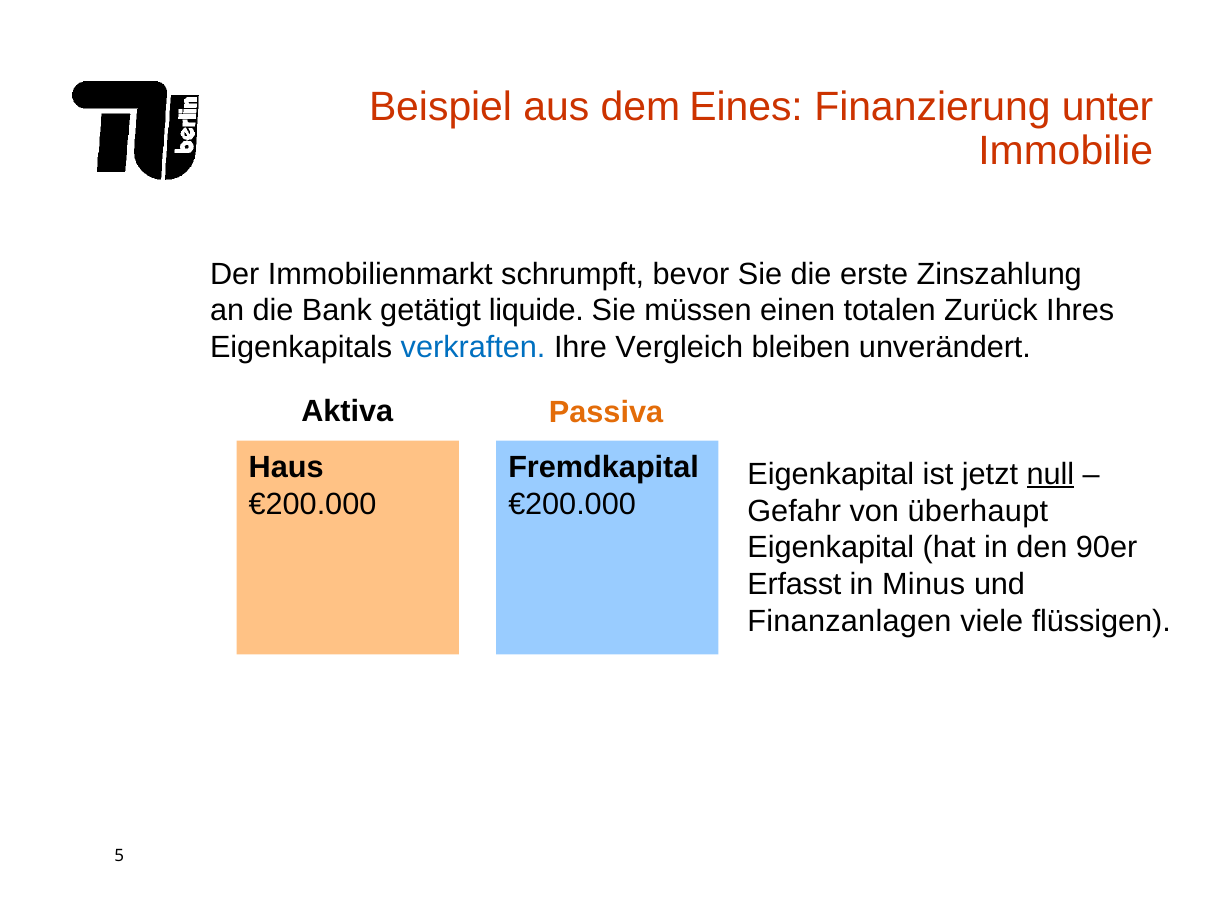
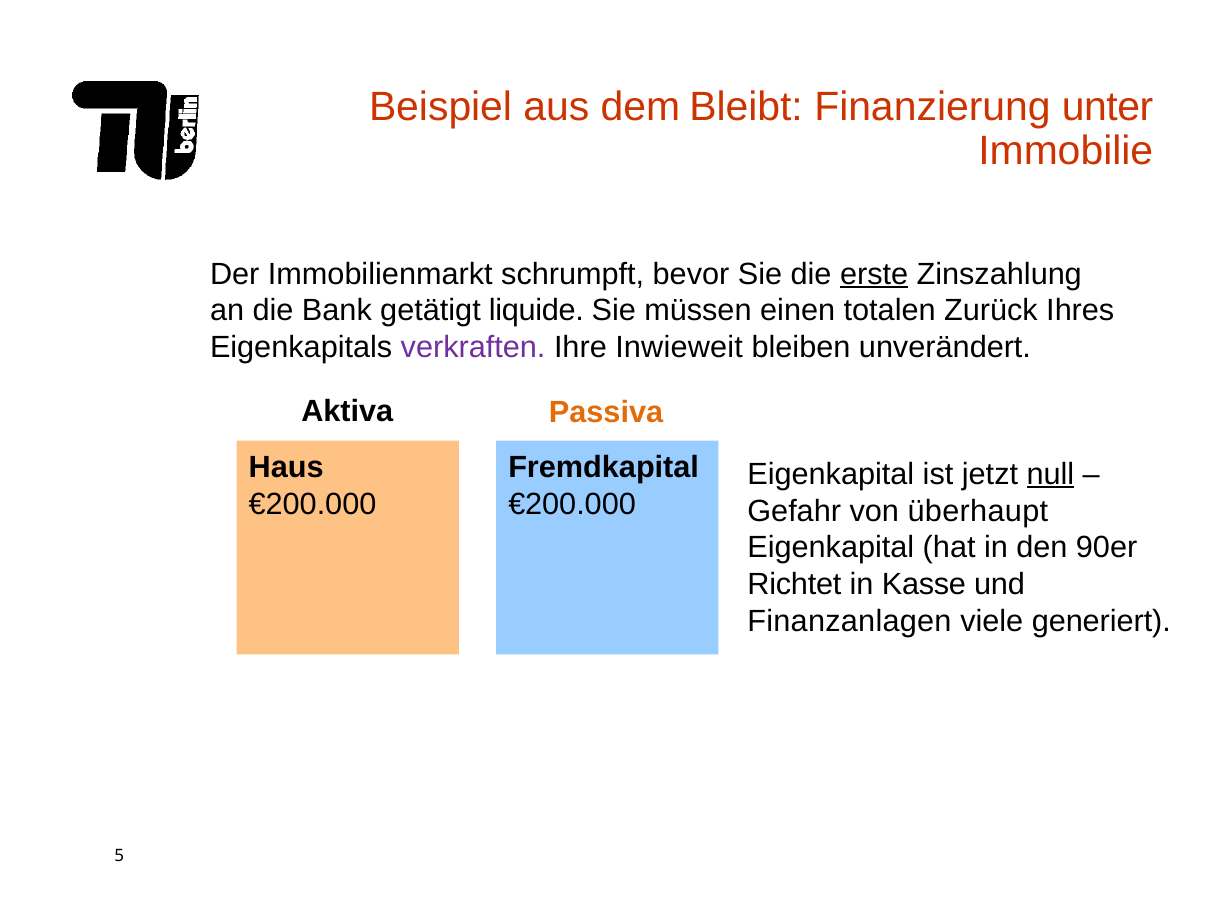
Eines: Eines -> Bleibt (746, 107)
erste underline: none -> present (874, 274)
verkraften colour: blue -> purple (473, 348)
Vergleich: Vergleich -> Inwieweit (679, 348)
Erfasst: Erfasst -> Richtet (794, 585)
Minus: Minus -> Kasse (924, 585)
flüssigen: flüssigen -> generiert (1101, 621)
